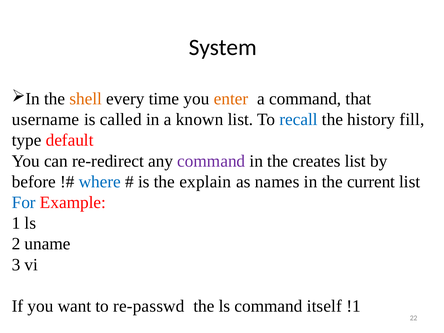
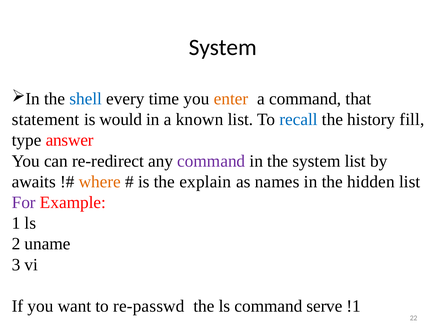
shell colour: orange -> blue (86, 99)
username: username -> statement (46, 120)
called: called -> would (121, 120)
default: default -> answer (70, 140)
the creates: creates -> system (317, 161)
before: before -> awaits (34, 182)
where colour: blue -> orange (100, 182)
current: current -> hidden (371, 182)
For colour: blue -> purple (24, 202)
itself: itself -> serve (325, 306)
